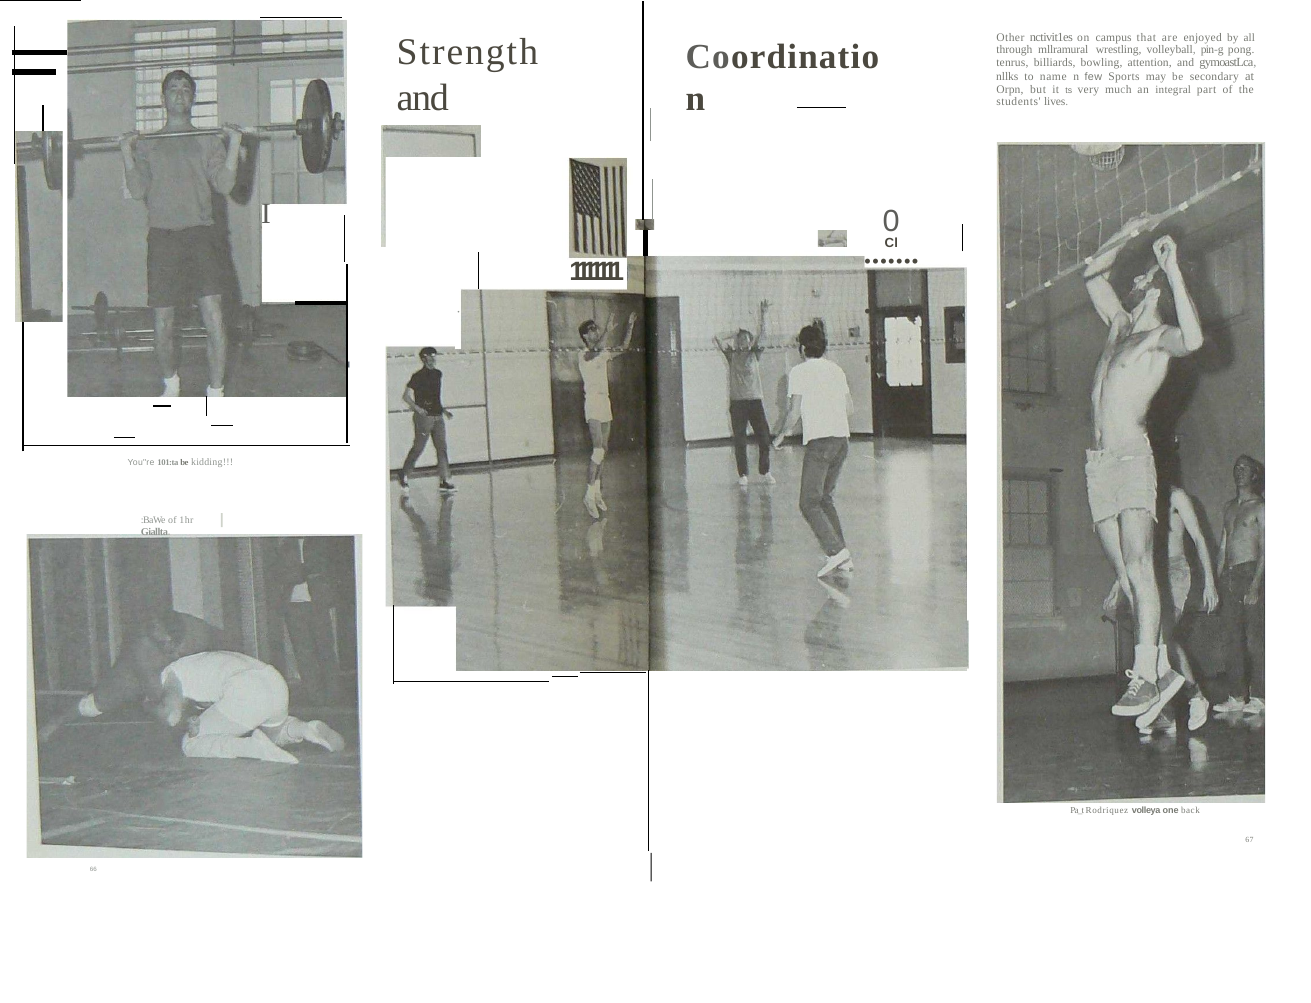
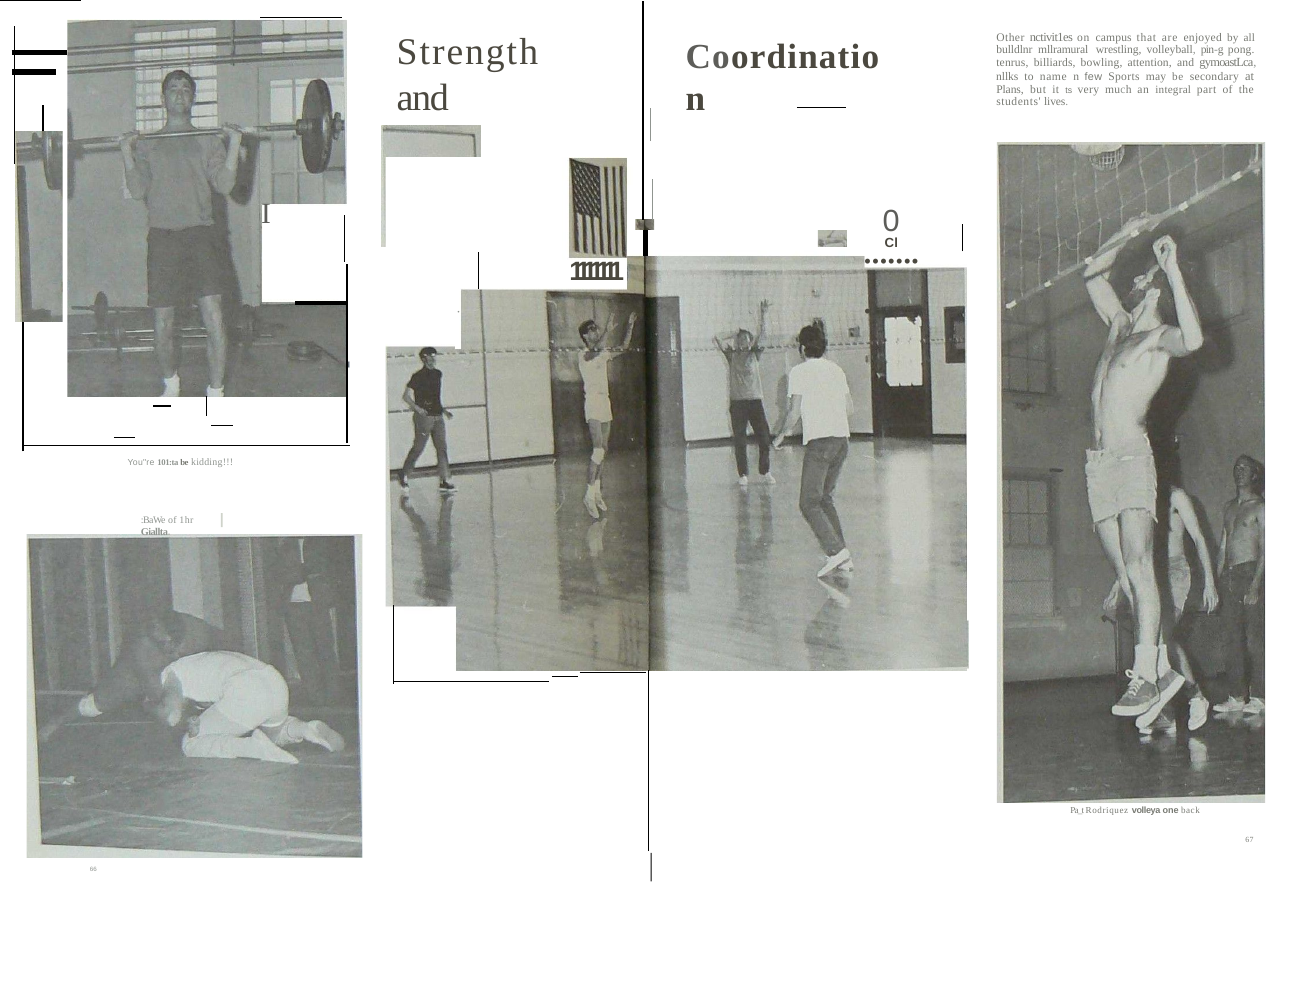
through: through -> bulldlnr (1014, 50)
Orpn: Orpn -> Plans (1010, 89)
